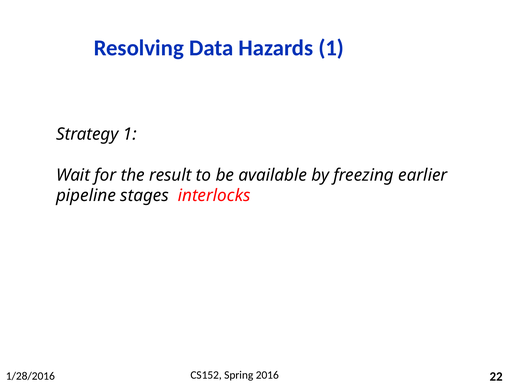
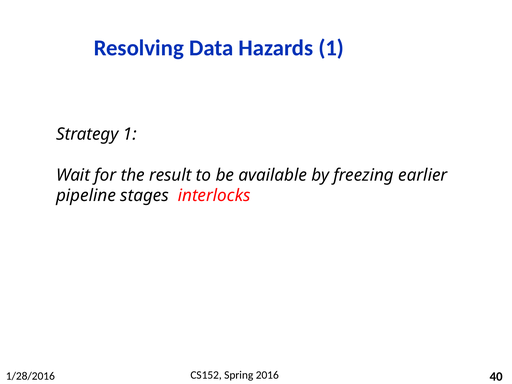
22: 22 -> 40 (496, 377)
